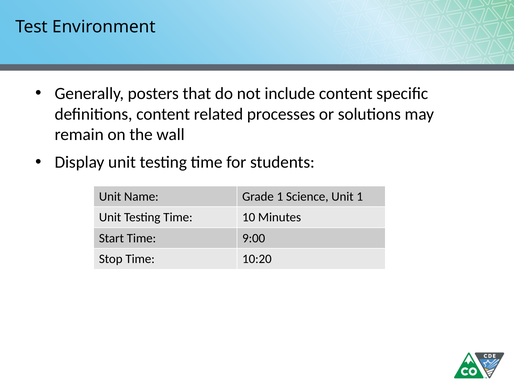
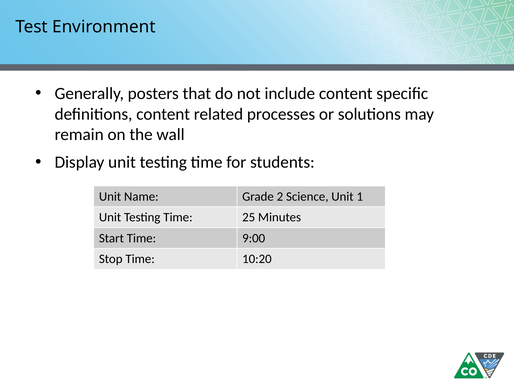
Grade 1: 1 -> 2 (280, 197)
10: 10 -> 25 (249, 218)
